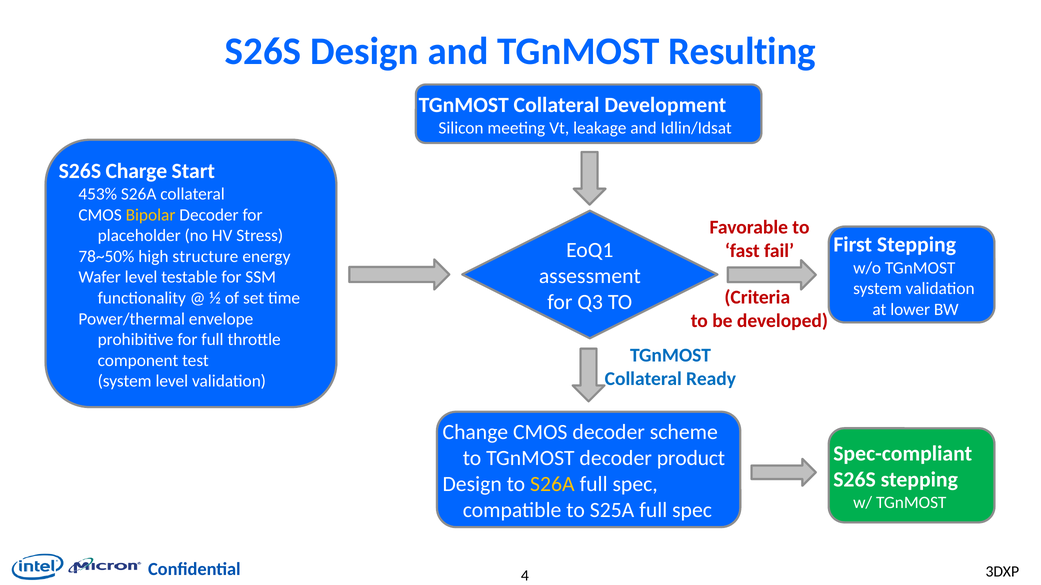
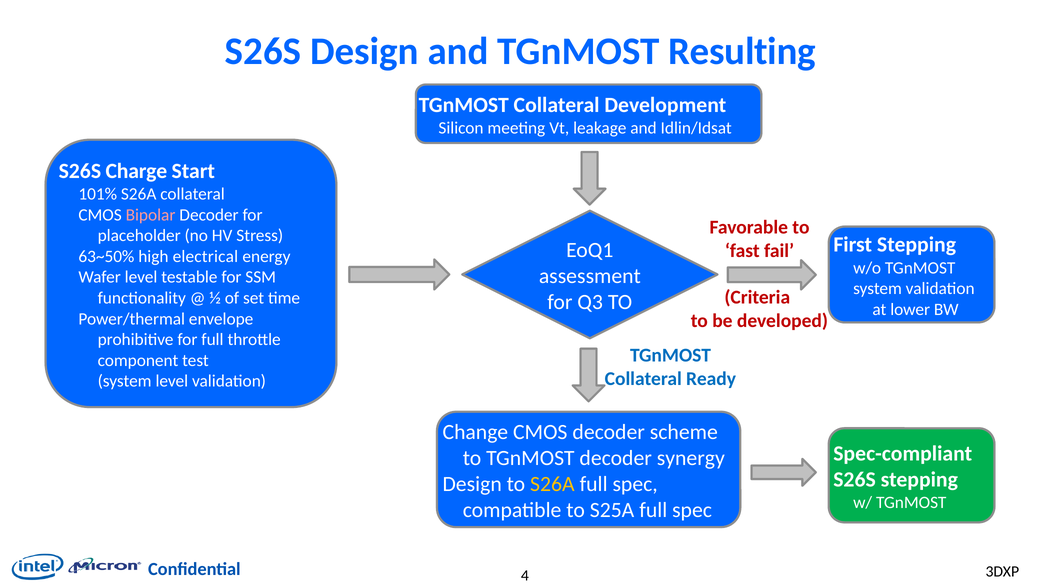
453%: 453% -> 101% (98, 194)
Bipolar colour: yellow -> pink (151, 215)
78~50%: 78~50% -> 63~50% (106, 257)
structure: structure -> electrical (205, 257)
product: product -> synergy (691, 458)
